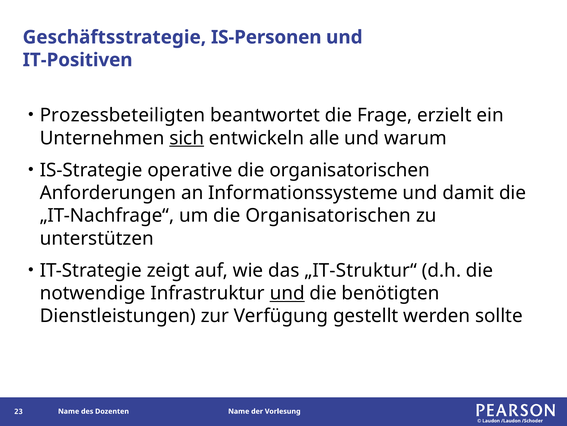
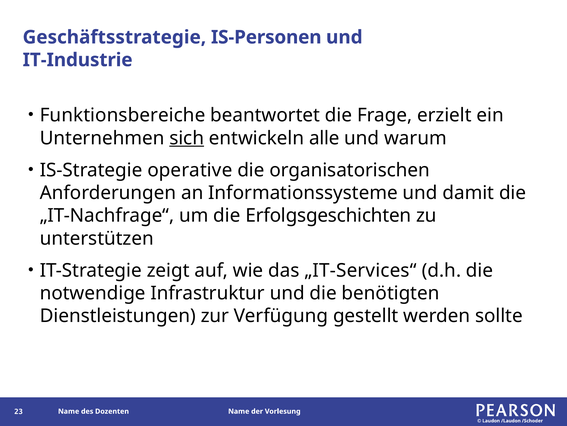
IT-Positiven: IT-Positiven -> IT-Industrie (78, 60)
Prozessbeteiligten: Prozessbeteiligten -> Funktionsbereiche (123, 115)
um die Organisatorischen: Organisatorischen -> Erfolgsgeschichten (328, 215)
„IT-Struktur“: „IT-Struktur“ -> „IT-Services“ (361, 270)
und underline: present -> none (287, 293)
